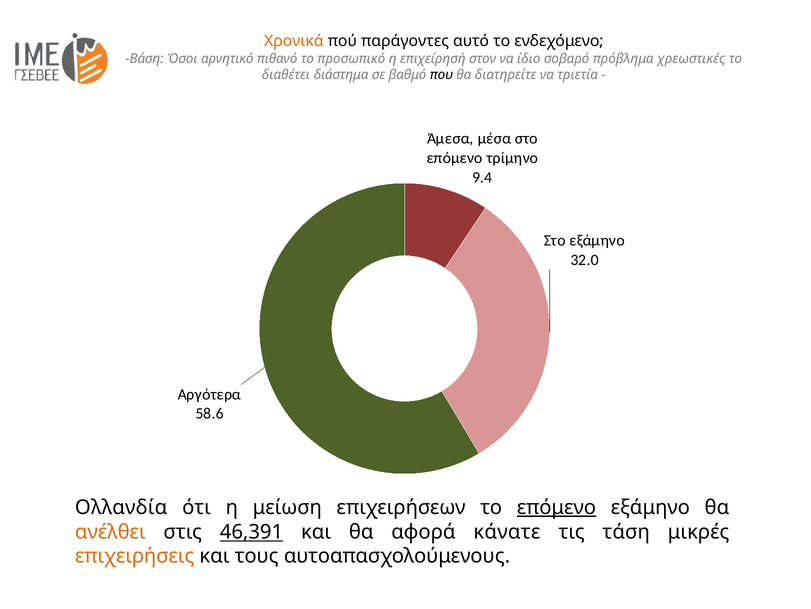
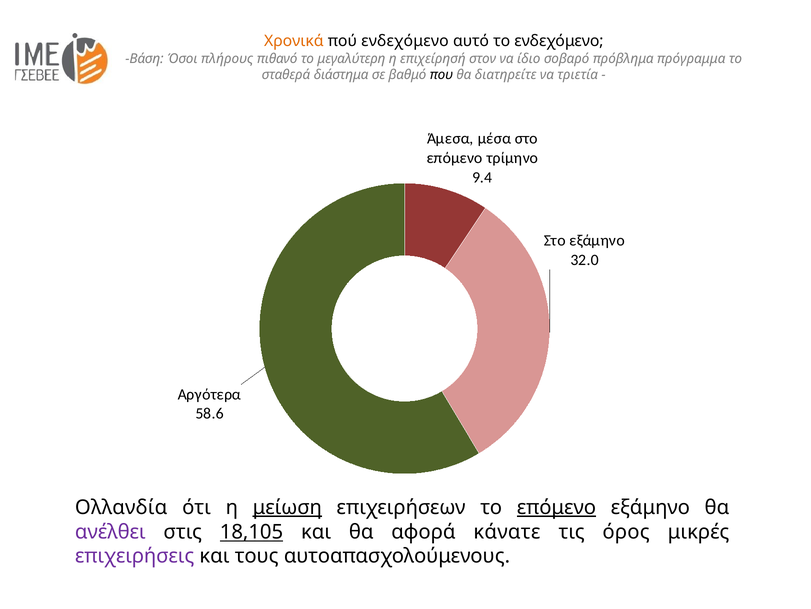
πού παράγοντες: παράγοντες -> ενδεχόμενο (405, 41)
αρνητικό: αρνητικό -> πλήρους (227, 59)
προσωπικό: προσωπικό -> μεγαλύτερη (351, 59)
χρεωστικές: χρεωστικές -> πρόγραμμα (691, 59)
διαθέτει: διαθέτει -> σταθερά (286, 75)
μείωση underline: none -> present (287, 507)
ανέλθει colour: orange -> purple (110, 531)
46,391: 46,391 -> 18,105 (251, 531)
τάση: τάση -> όρος (626, 531)
επιχειρήσεις colour: orange -> purple (135, 556)
